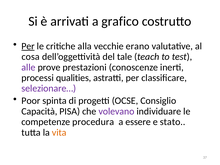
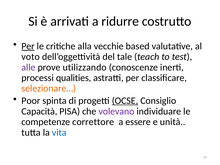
grafico: grafico -> ridurre (120, 21)
erano: erano -> based (138, 46)
cosa: cosa -> voto (31, 57)
prestazioni: prestazioni -> utilizzando (85, 67)
selezionare… colour: purple -> orange (49, 88)
OCSE underline: none -> present (125, 101)
procedura: procedura -> correttore (93, 122)
stato: stato -> unità (173, 122)
vita colour: orange -> blue (59, 132)
